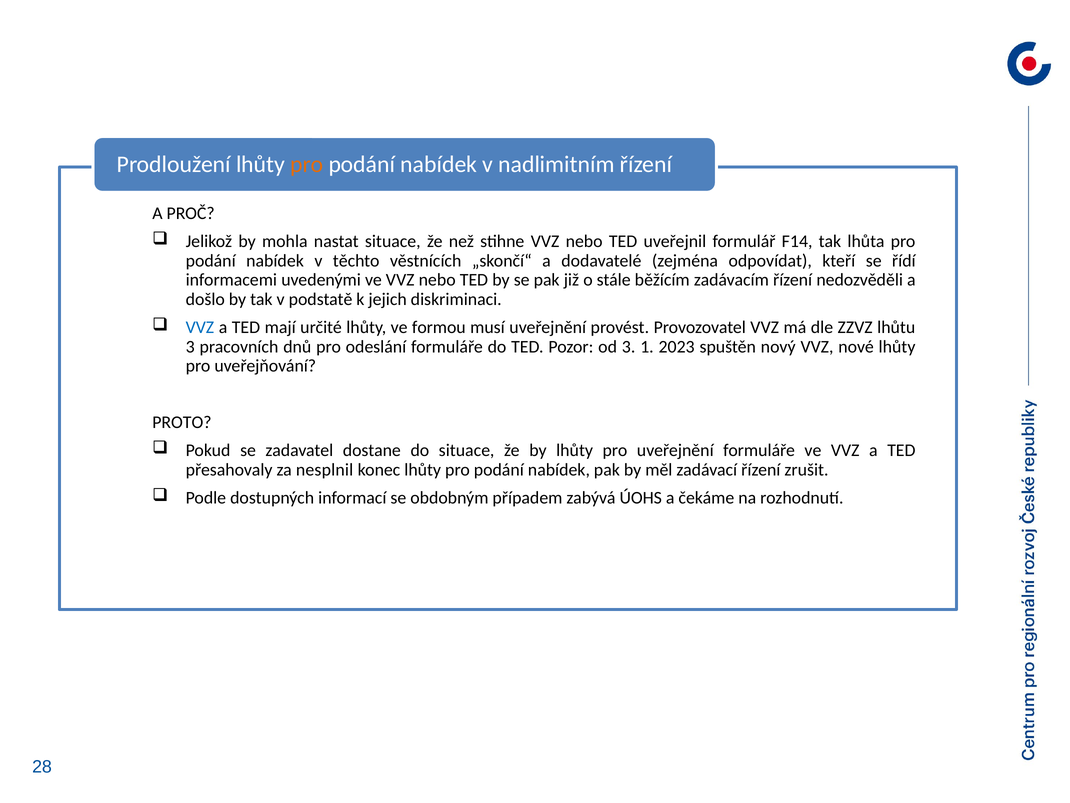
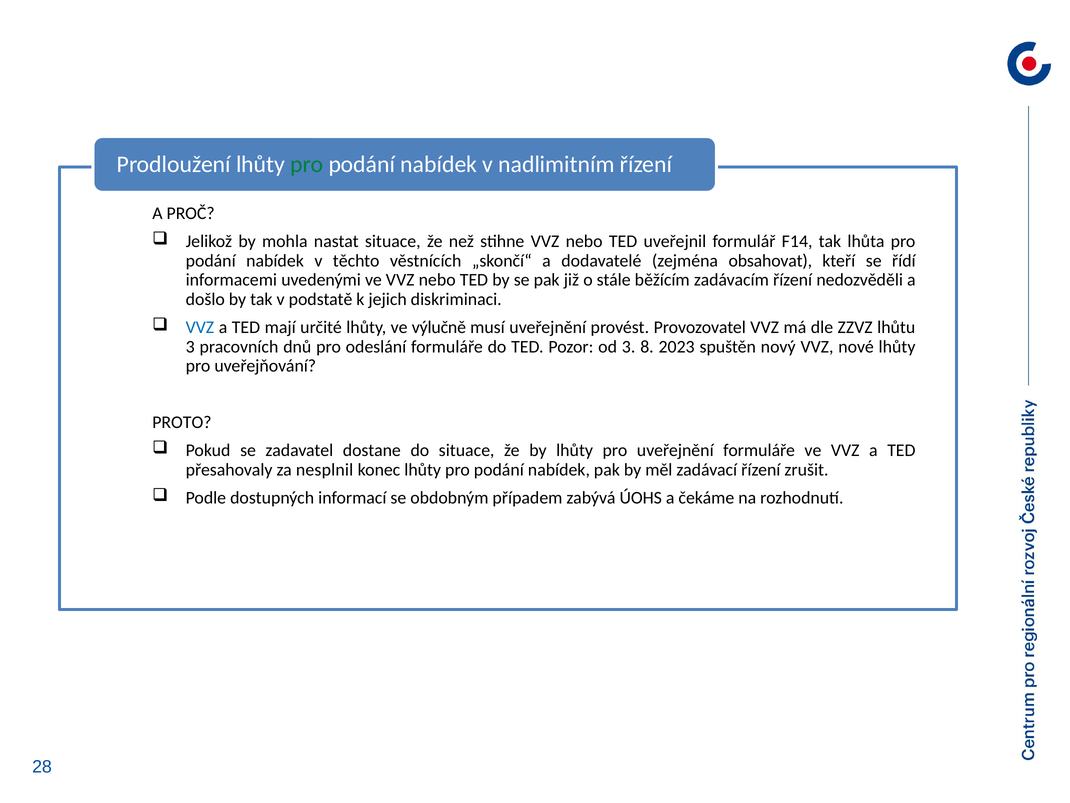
pro colour: orange -> green (307, 164)
odpovídat: odpovídat -> obsahovat (770, 260)
formou: formou -> výlučně (439, 327)
1: 1 -> 8 (647, 346)
